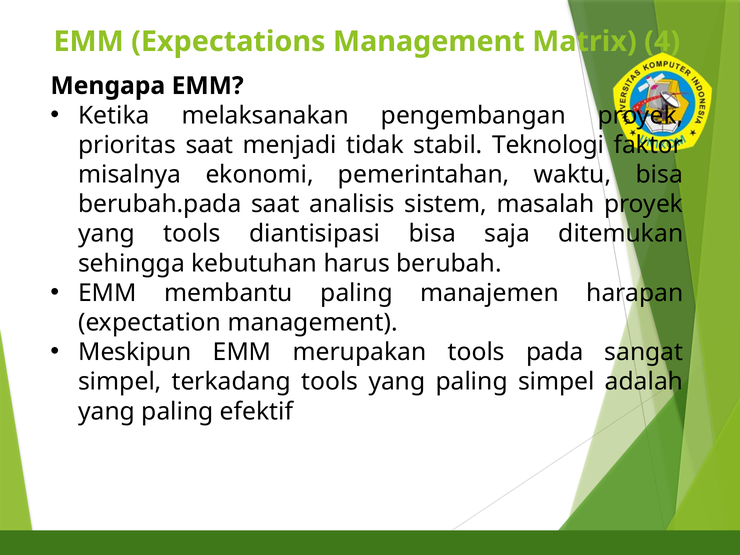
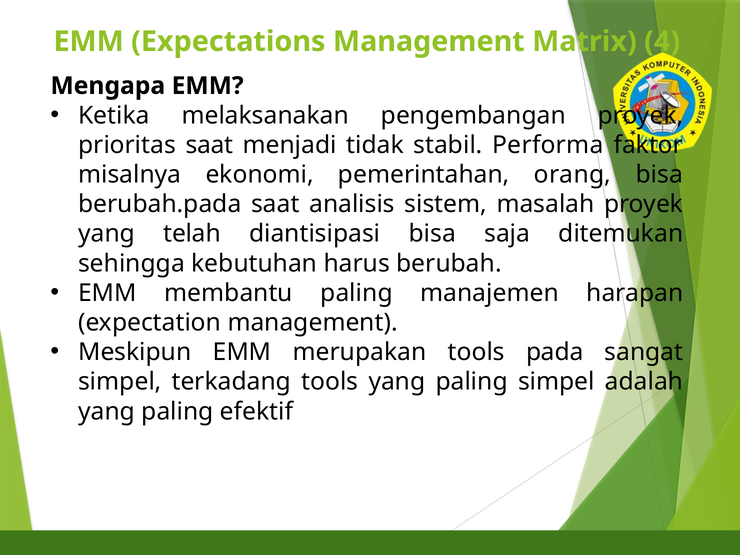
Teknologi: Teknologi -> Performa (548, 145)
waktu: waktu -> orang (572, 175)
yang tools: tools -> telah (192, 234)
